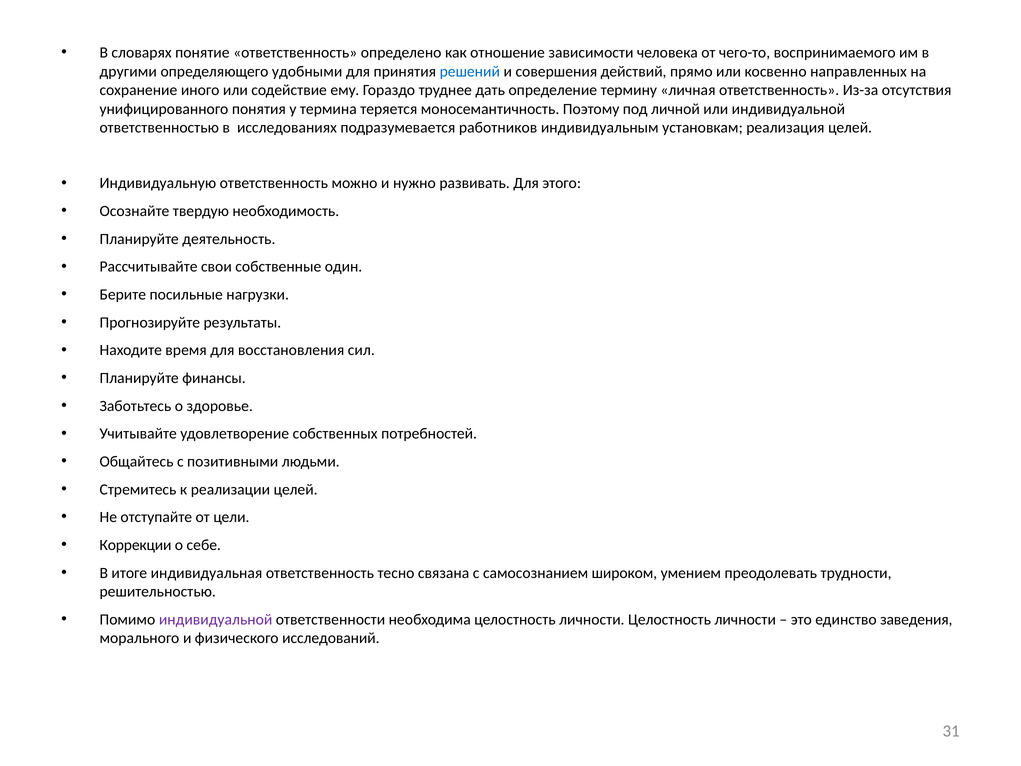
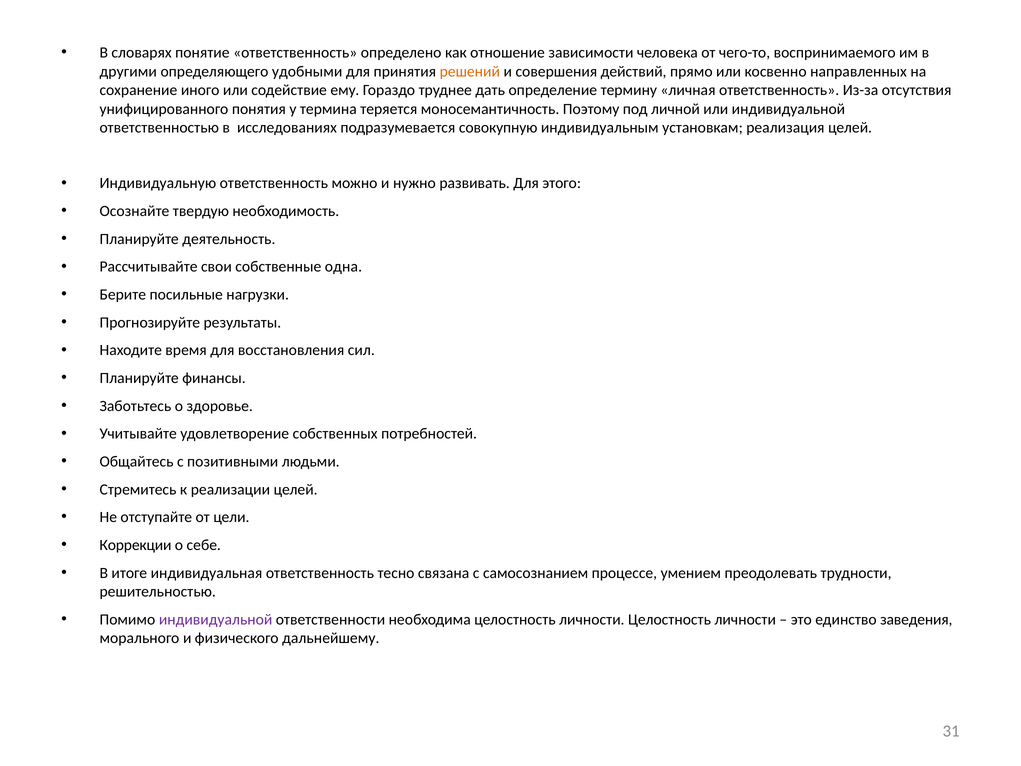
решений colour: blue -> orange (470, 71)
работников: работников -> совокупную (498, 128)
один: один -> одна (343, 267)
широком: широком -> процессе (624, 573)
исследований: исследований -> дальнейшему (331, 638)
